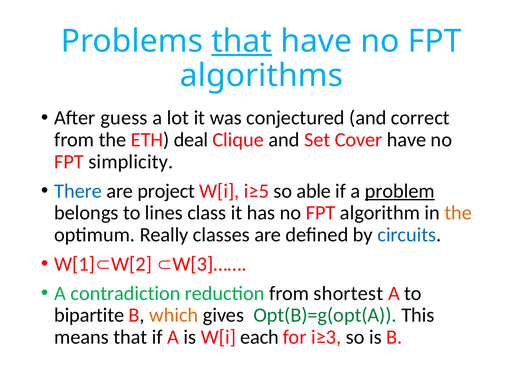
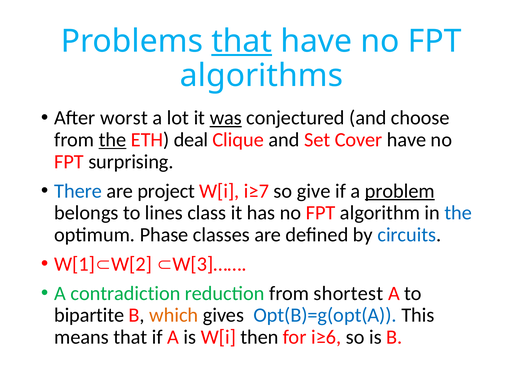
guess: guess -> worst (124, 118)
was underline: none -> present (226, 118)
correct: correct -> choose (420, 118)
the underline: none -> present (112, 140)
simplicity: simplicity -> surprising (131, 162)
i≥5: i≥5 -> i≥7 (256, 191)
able: able -> give (314, 191)
the colour: orange -> blue (458, 213)
Really: Really -> Phase (164, 235)
Opt(B)=g(opt(A colour: green -> blue (325, 315)
each: each -> then (260, 337)
i≥3: i≥3 -> i≥6 (326, 337)
